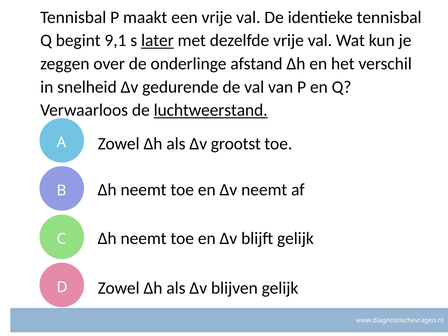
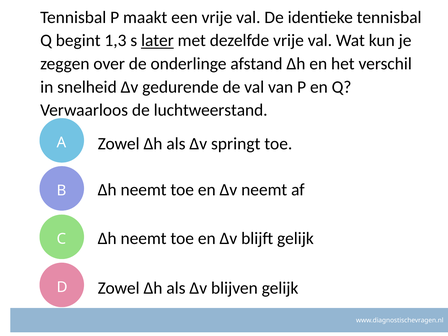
9,1: 9,1 -> 1,3 (115, 41)
luchtweerstand underline: present -> none (211, 110)
grootst: grootst -> springt (236, 144)
